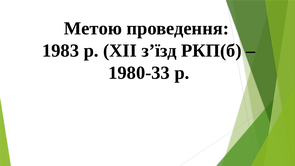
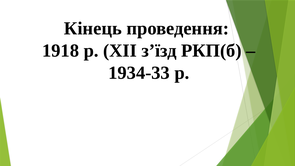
Метою: Метою -> Кінець (93, 28)
1983: 1983 -> 1918 (61, 51)
1980-33: 1980-33 -> 1934-33 (139, 73)
